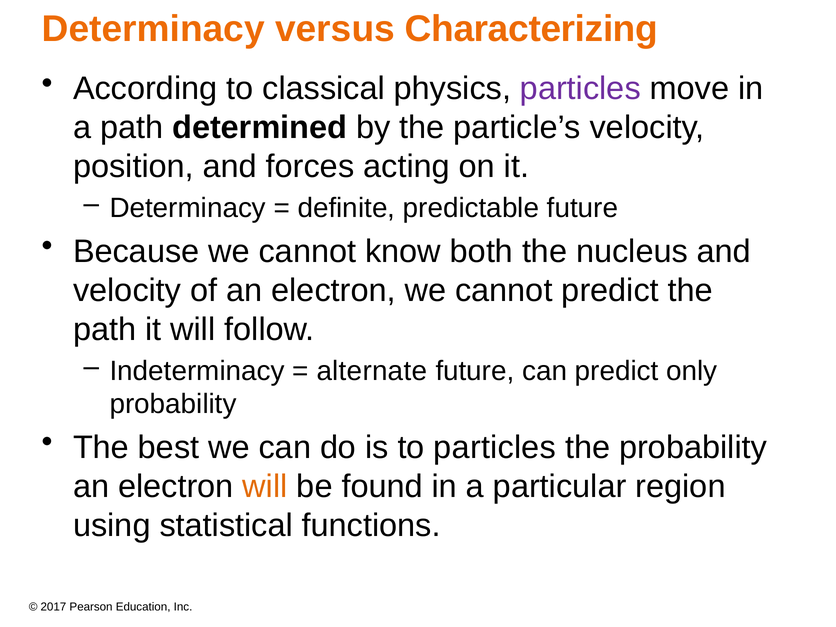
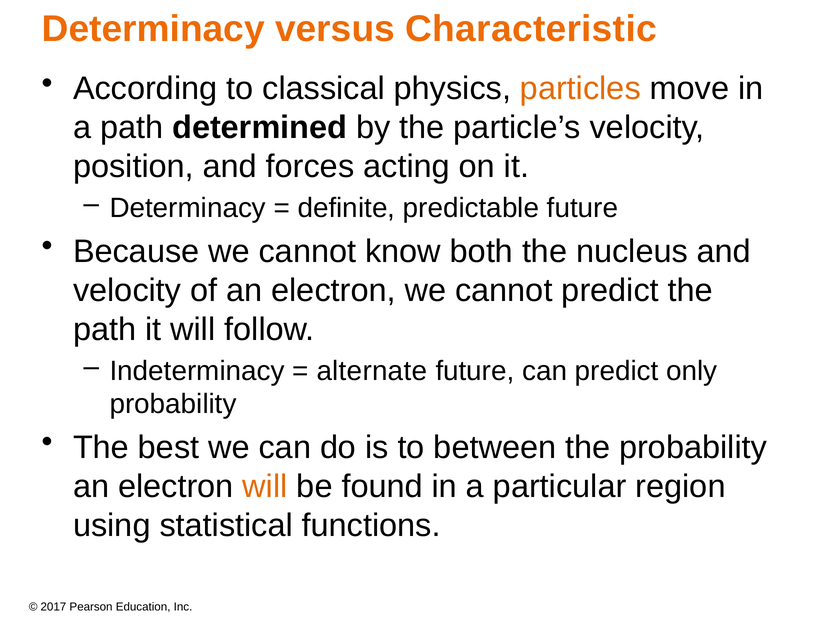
Characterizing: Characterizing -> Characteristic (531, 29)
particles colour: purple -> orange (580, 89)
to particles: particles -> between (495, 447)
